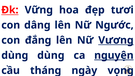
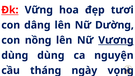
Ngước: Ngước -> Dường (114, 25)
đắng: đắng -> nồng (38, 40)
nguyện underline: present -> none (114, 55)
